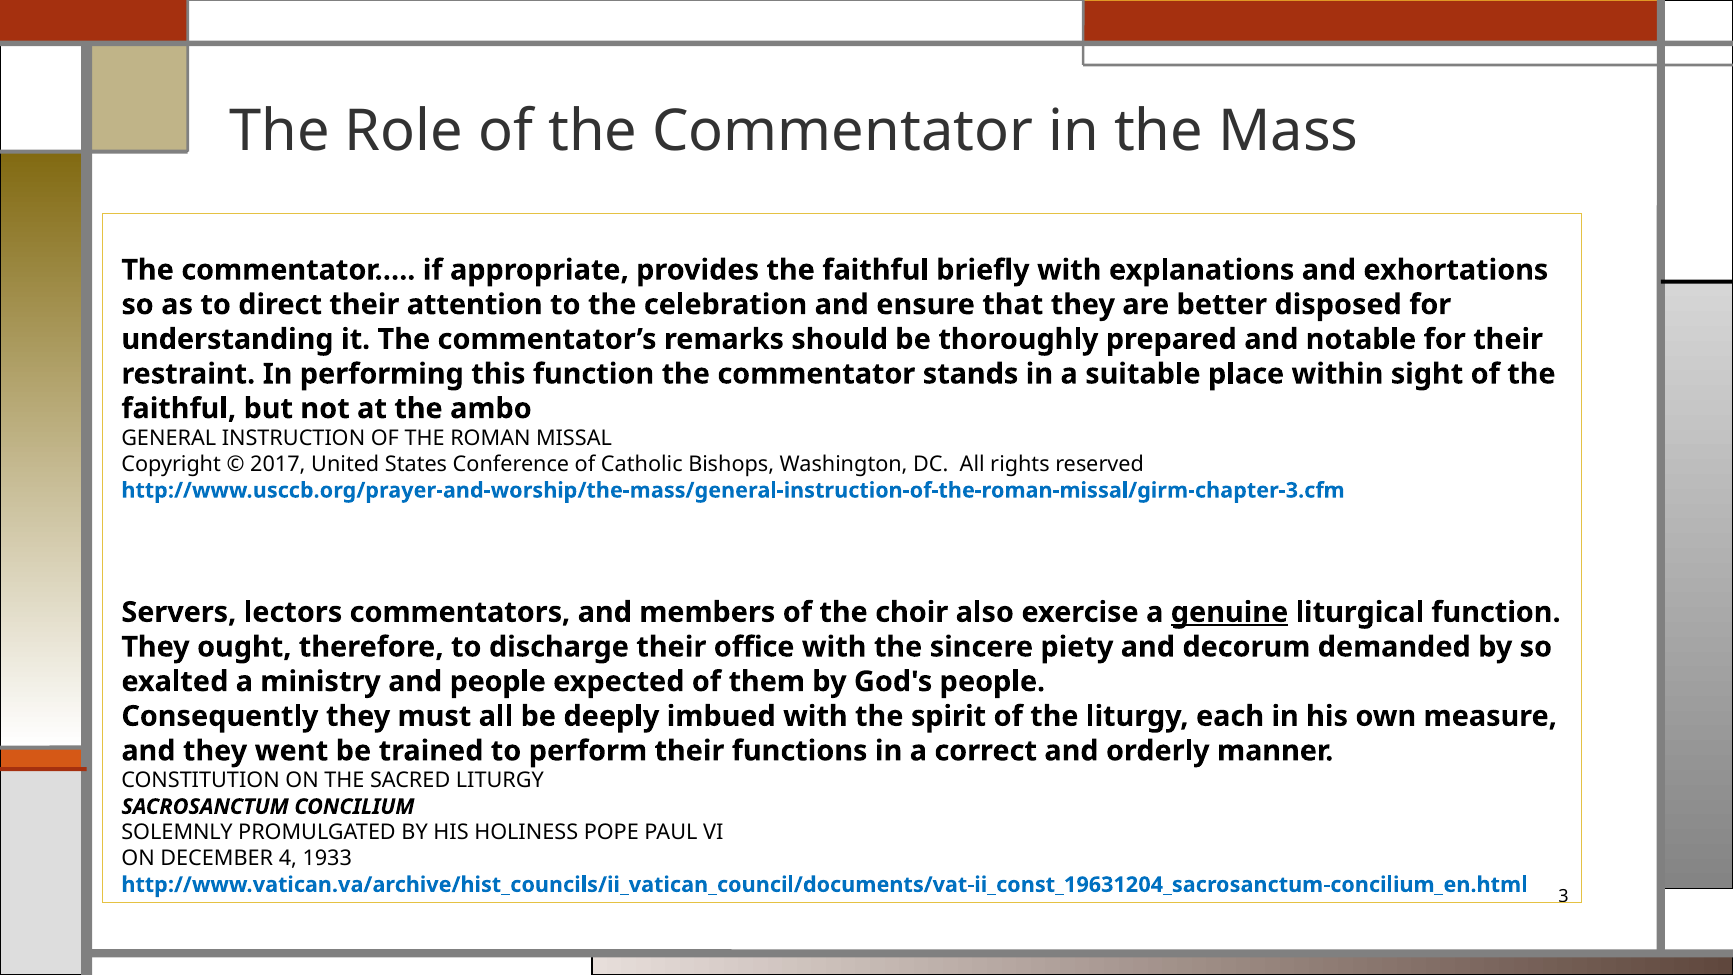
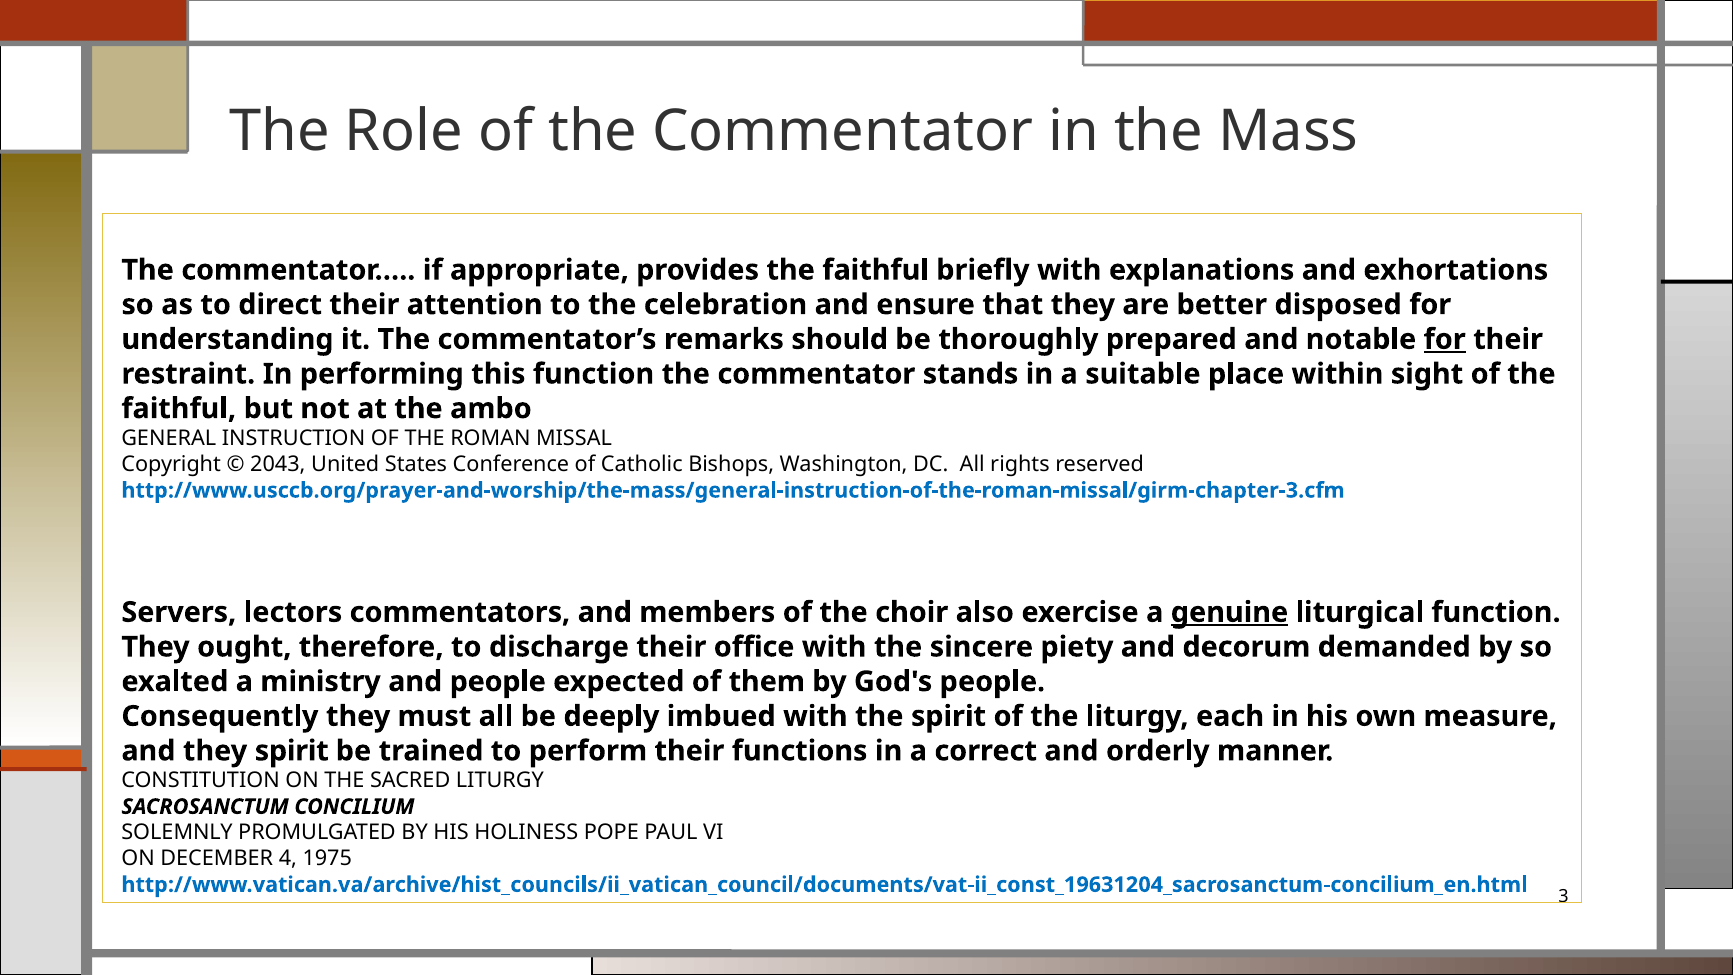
for underline: none -> present (1445, 339)
2017: 2017 -> 2043 (278, 464)
they went: went -> spirit (292, 751)
1933: 1933 -> 1975 (327, 859)
